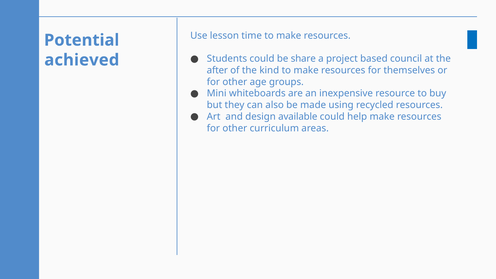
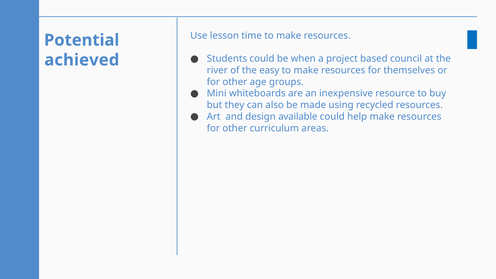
share: share -> when (303, 59)
after: after -> river (217, 70)
kind: kind -> easy (269, 70)
